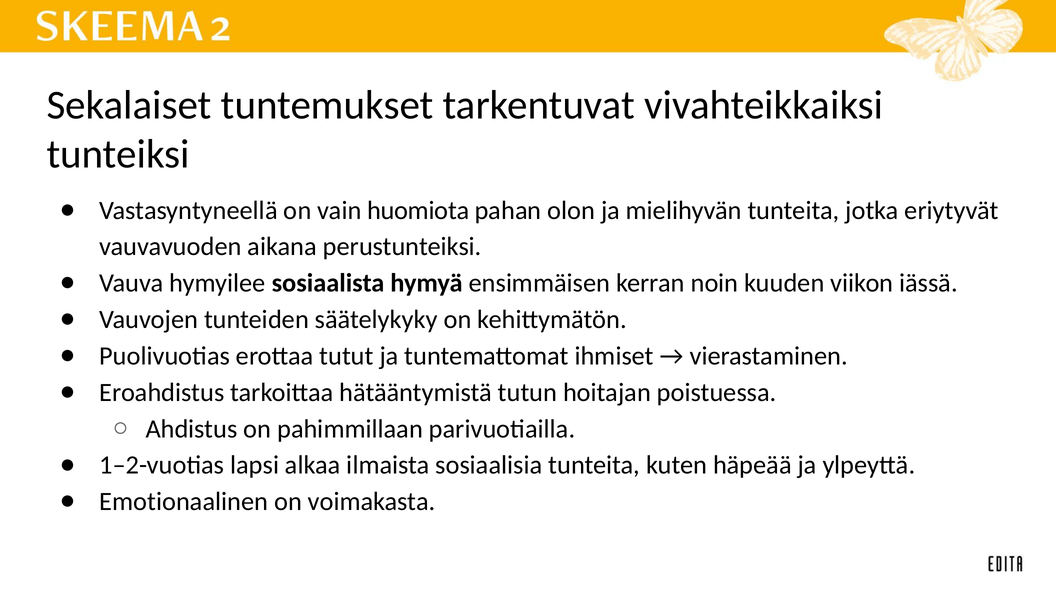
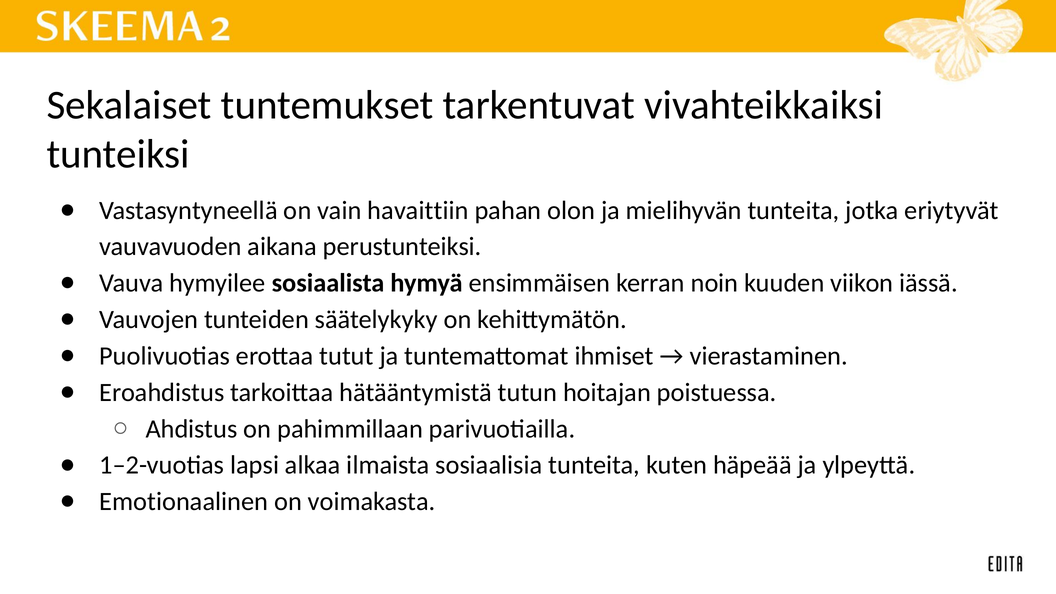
huomiota: huomiota -> havaittiin (418, 210)
